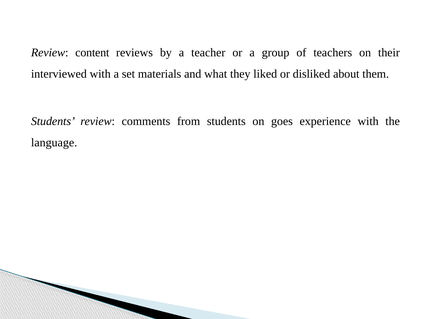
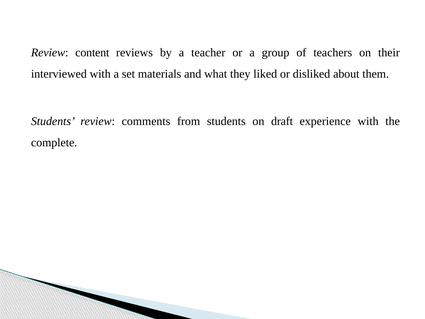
goes: goes -> draft (282, 121)
language: language -> complete (54, 142)
